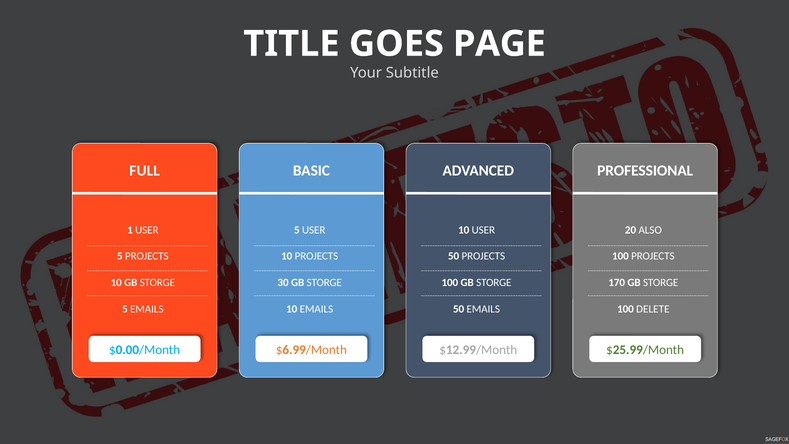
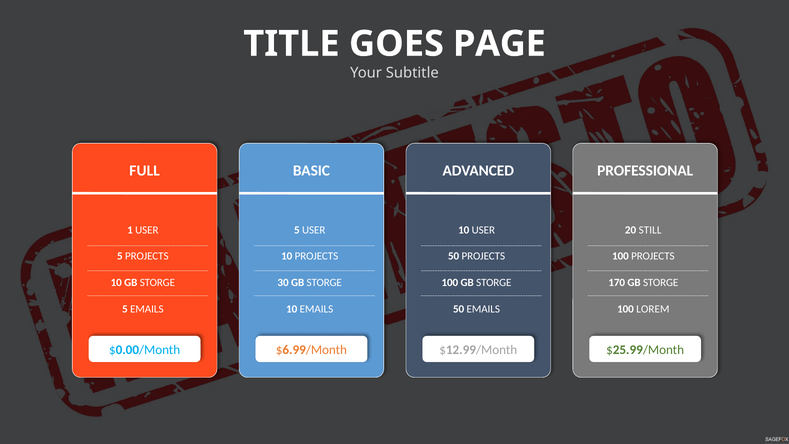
ALSO: ALSO -> STILL (650, 230)
DELETE: DELETE -> LOREM (653, 309)
